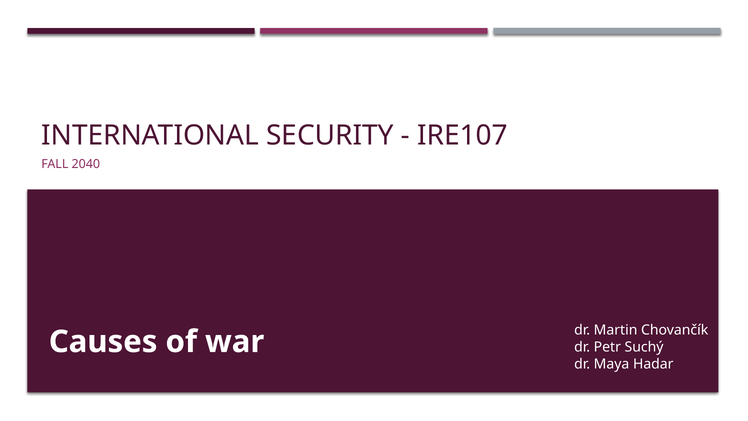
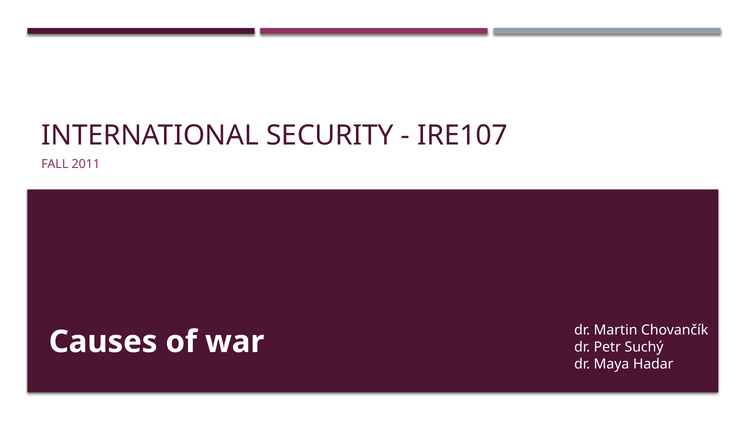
2040: 2040 -> 2011 (86, 164)
